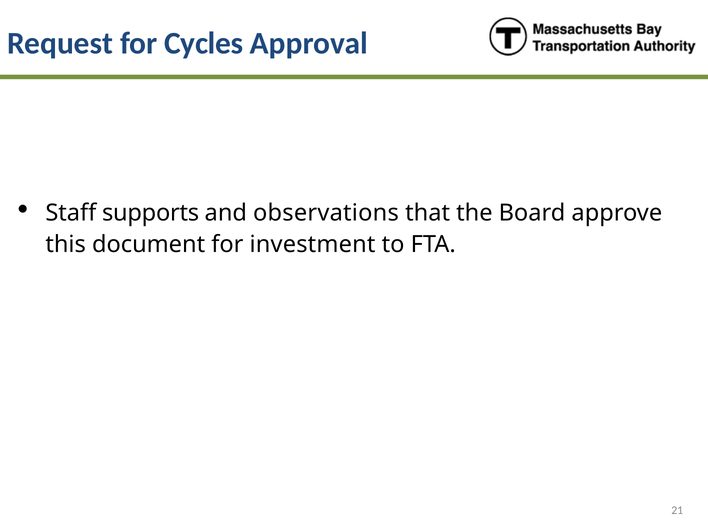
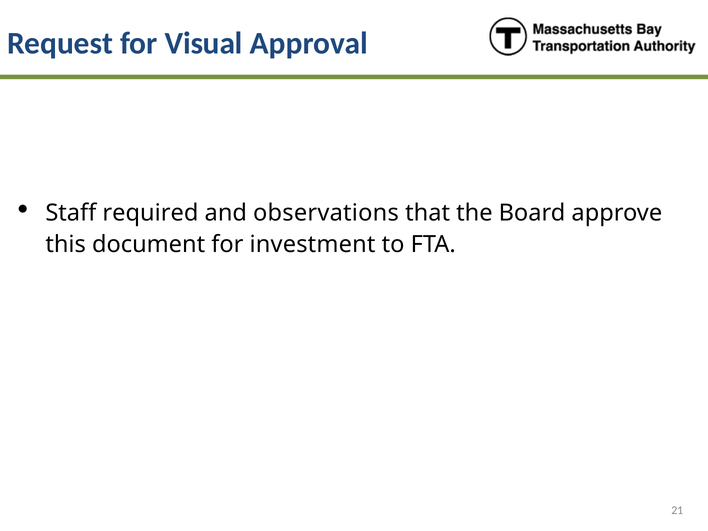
Cycles: Cycles -> Visual (204, 43)
supports: supports -> required (150, 213)
